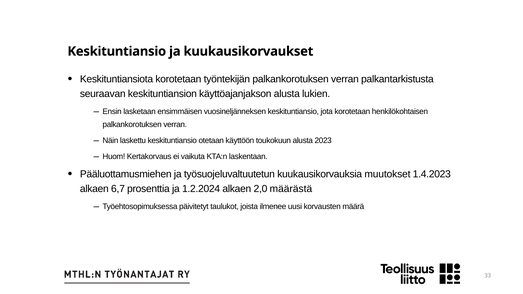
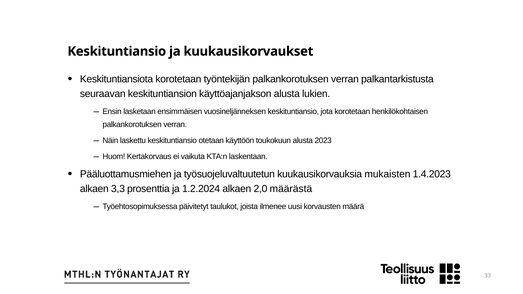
muutokset: muutokset -> mukaisten (387, 174)
6,7: 6,7 -> 3,3 (118, 189)
